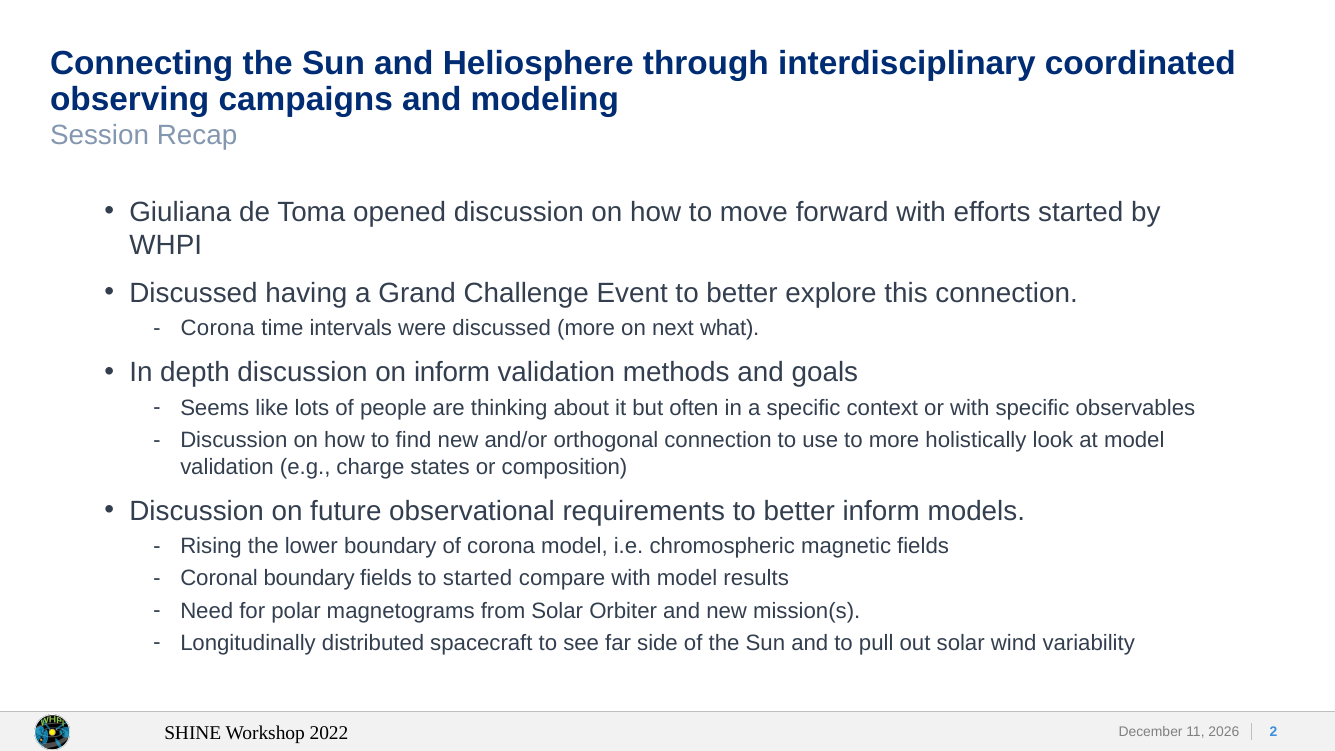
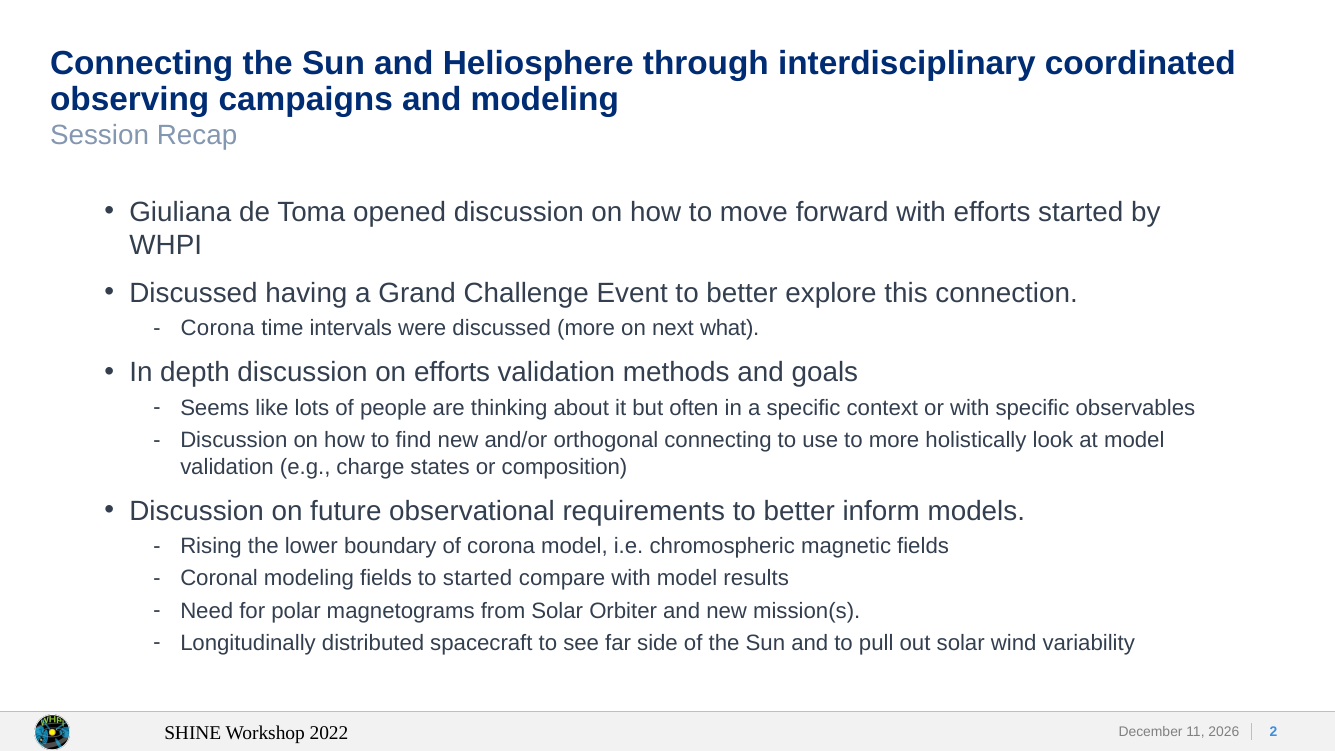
on inform: inform -> efforts (452, 373)
orthogonal connection: connection -> connecting (718, 440)
Coronal boundary: boundary -> modeling (309, 578)
